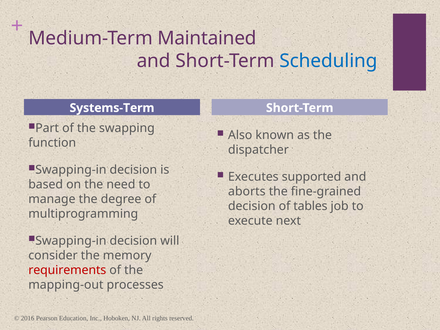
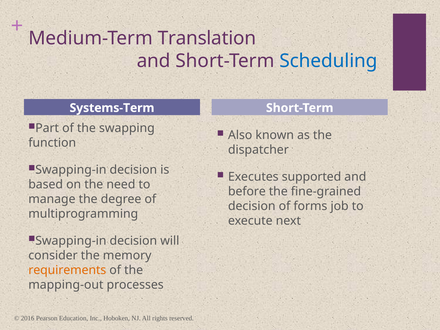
Maintained: Maintained -> Translation (207, 38)
aborts: aborts -> before (247, 191)
tables: tables -> forms (310, 206)
requirements colour: red -> orange (67, 270)
